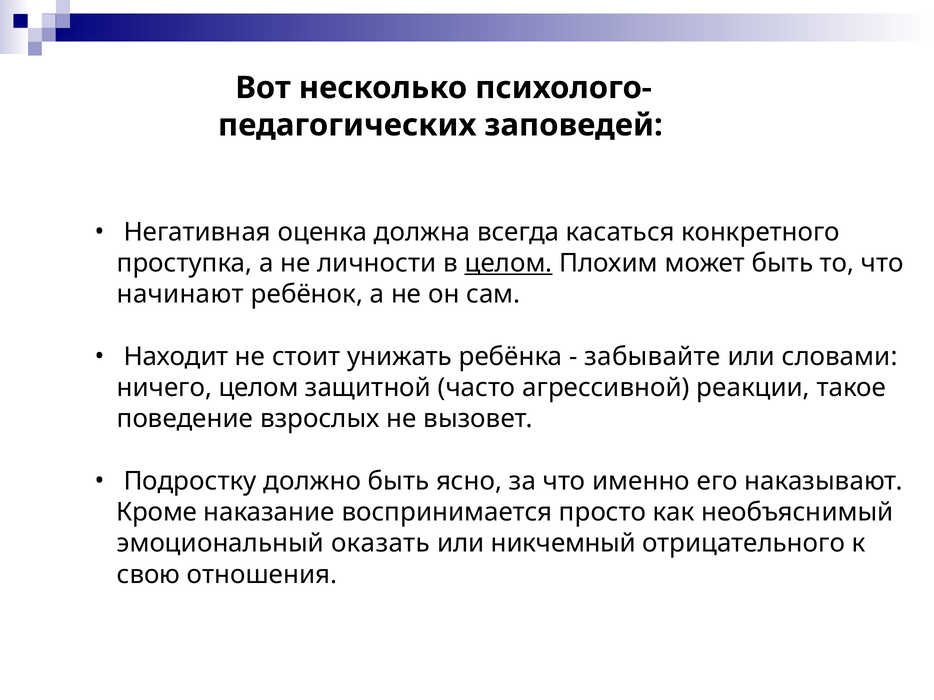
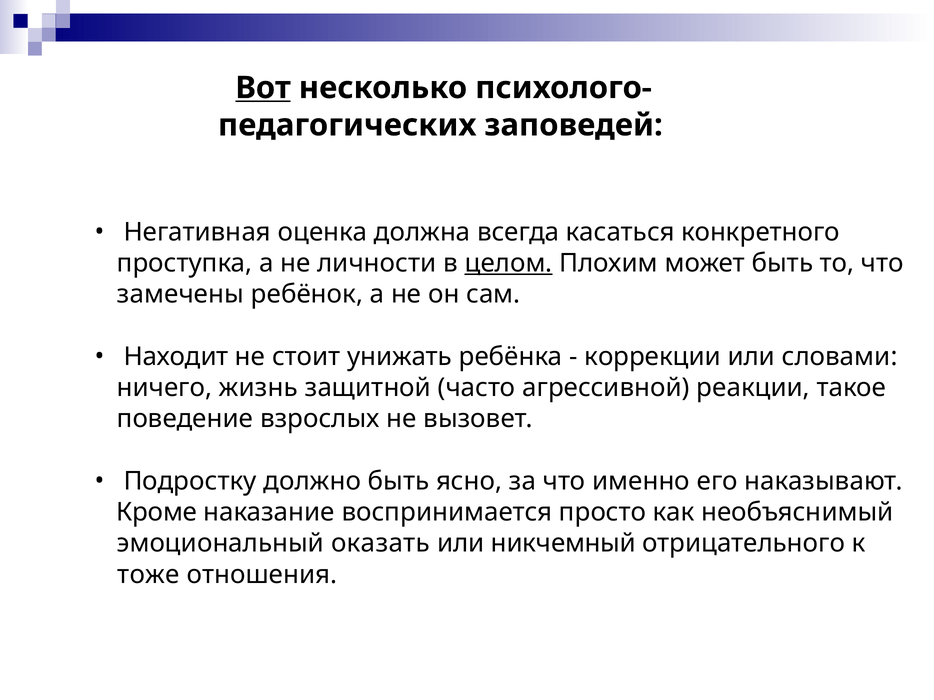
Вот underline: none -> present (263, 88)
начинают: начинают -> замечены (180, 295)
забывайте: забывайте -> коррекции (653, 357)
ничего целом: целом -> жизнь (258, 388)
свою: свою -> тоже (148, 575)
